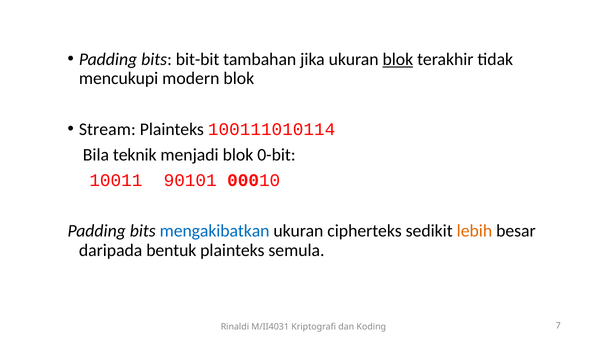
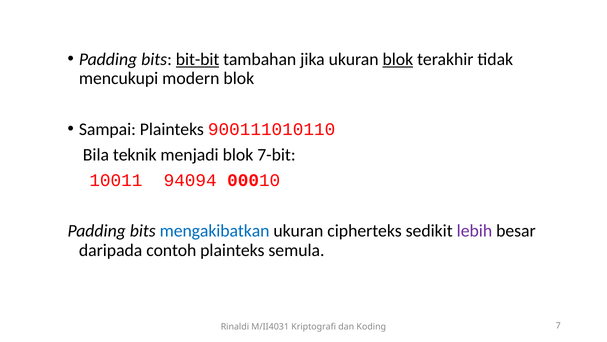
bit-bit underline: none -> present (198, 59)
Stream: Stream -> Sampai (107, 129)
100111010114: 100111010114 -> 900111010110 (272, 129)
0-bit: 0-bit -> 7-bit (276, 154)
90101: 90101 -> 94094 (190, 180)
lebih colour: orange -> purple (474, 231)
bentuk: bentuk -> contoh (171, 250)
